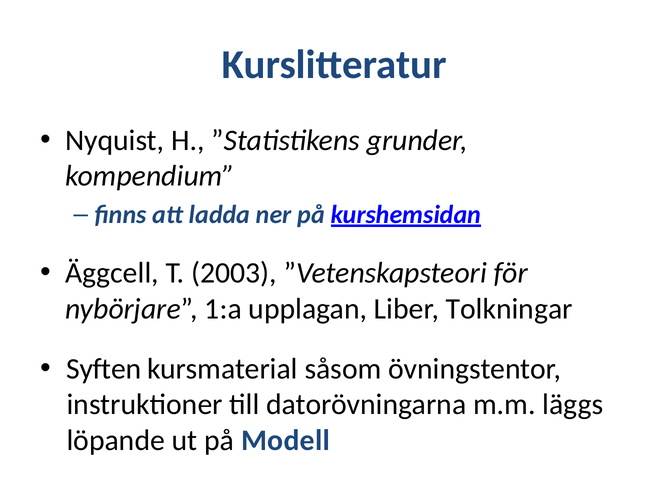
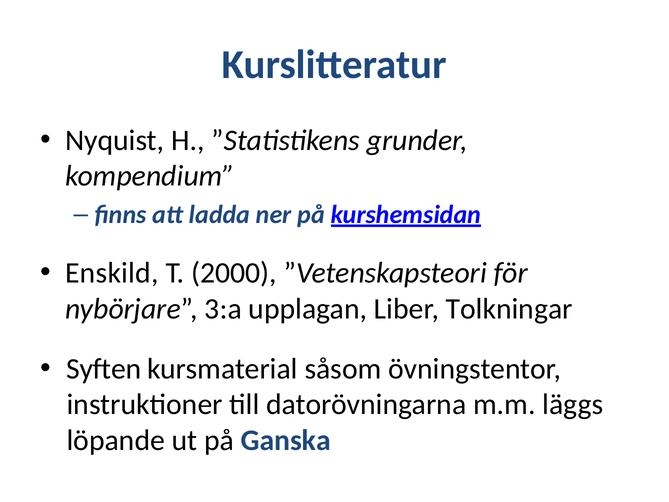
Äggcell: Äggcell -> Enskild (112, 273)
2003: 2003 -> 2000 (234, 273)
1:a: 1:a -> 3:a (223, 309)
Modell: Modell -> Ganska (286, 440)
